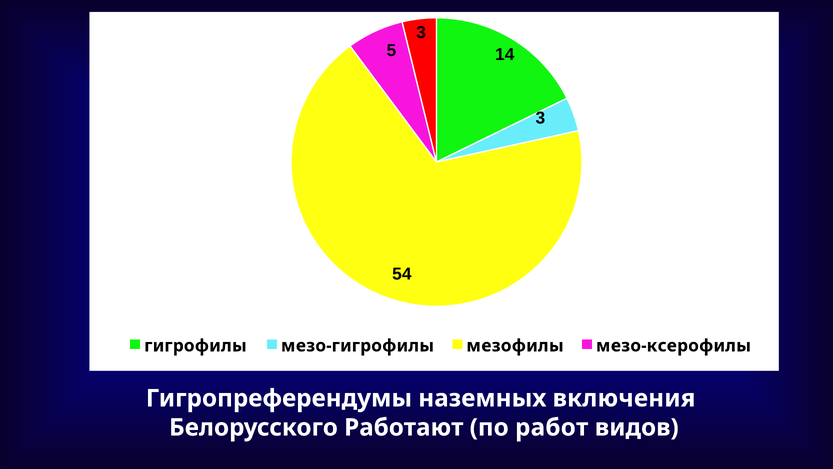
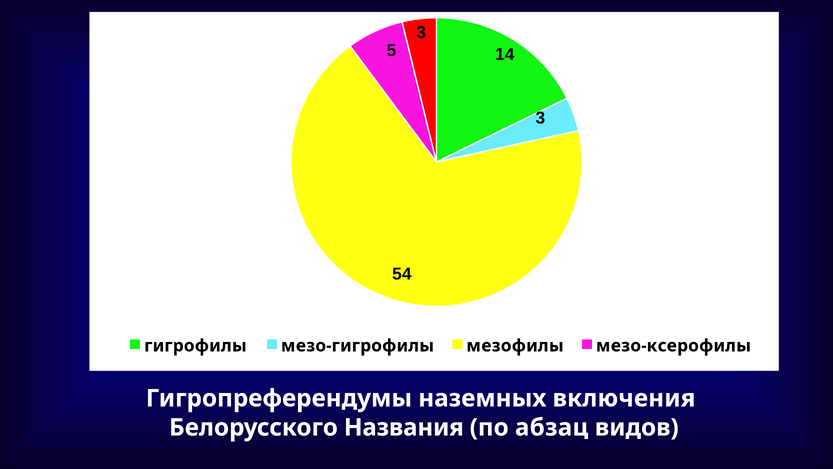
Работают: Работают -> Названия (404, 427)
работ: работ -> абзац (552, 427)
